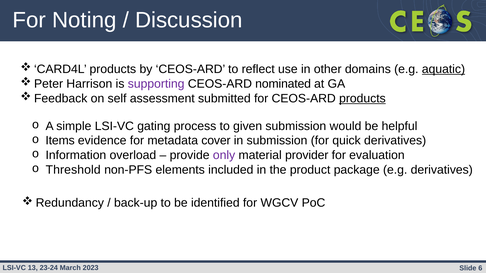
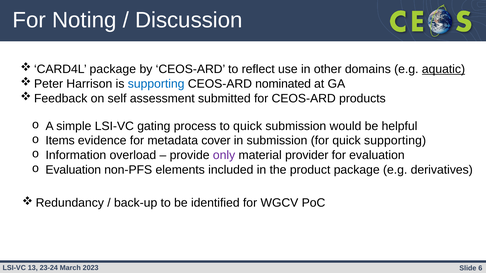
products: products -> package (113, 69)
supporting colour: purple -> blue (156, 84)
products underline: present -> none (362, 98)
to given: given -> quick (248, 126)
quick derivatives: derivatives -> supporting (395, 141)
Threshold: Threshold -> Evaluation (73, 170)
